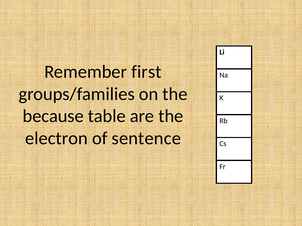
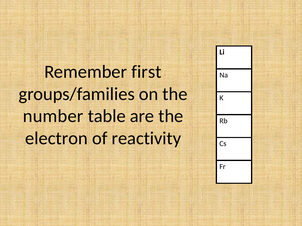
because: because -> number (53, 116)
sentence: sentence -> reactivity (146, 139)
